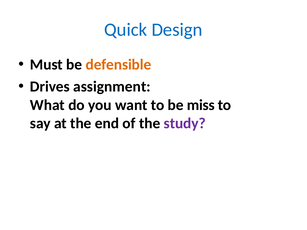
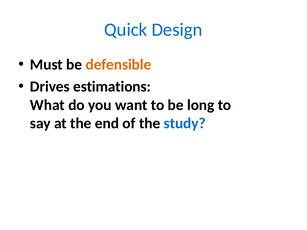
assignment: assignment -> estimations (112, 87)
miss: miss -> long (201, 105)
study colour: purple -> blue (185, 124)
